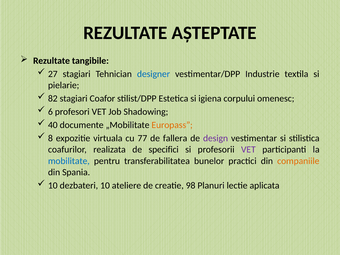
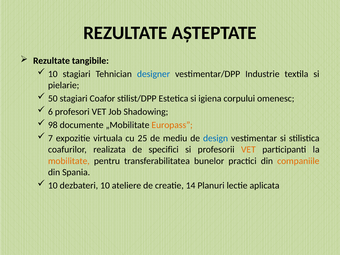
27: 27 -> 10 (53, 74)
82: 82 -> 50 (53, 99)
40: 40 -> 98 (53, 125)
8: 8 -> 7 (50, 138)
77: 77 -> 25 (142, 138)
fallera: fallera -> mediu (175, 138)
design colour: purple -> blue (216, 138)
VET colour: purple -> orange (248, 150)
mobilitate colour: blue -> orange (69, 161)
98: 98 -> 14 (191, 185)
